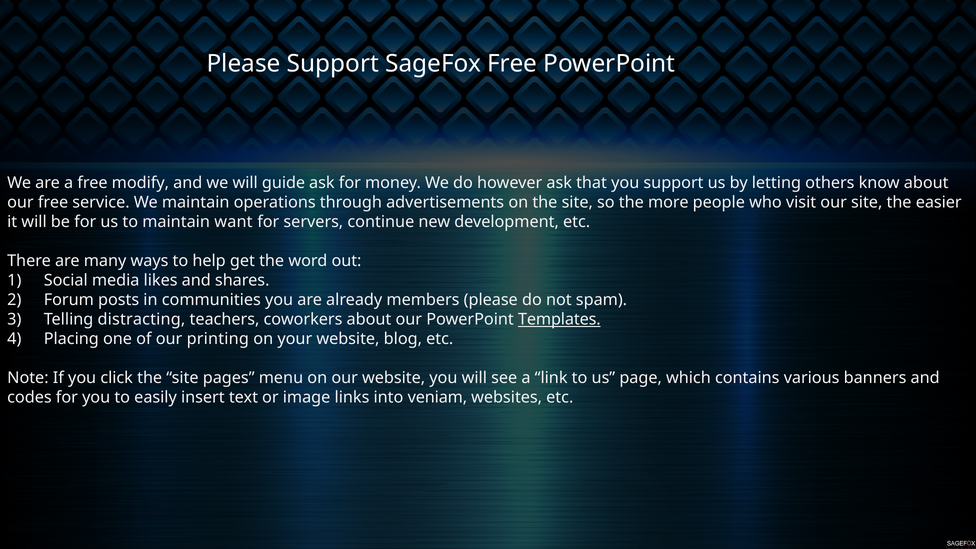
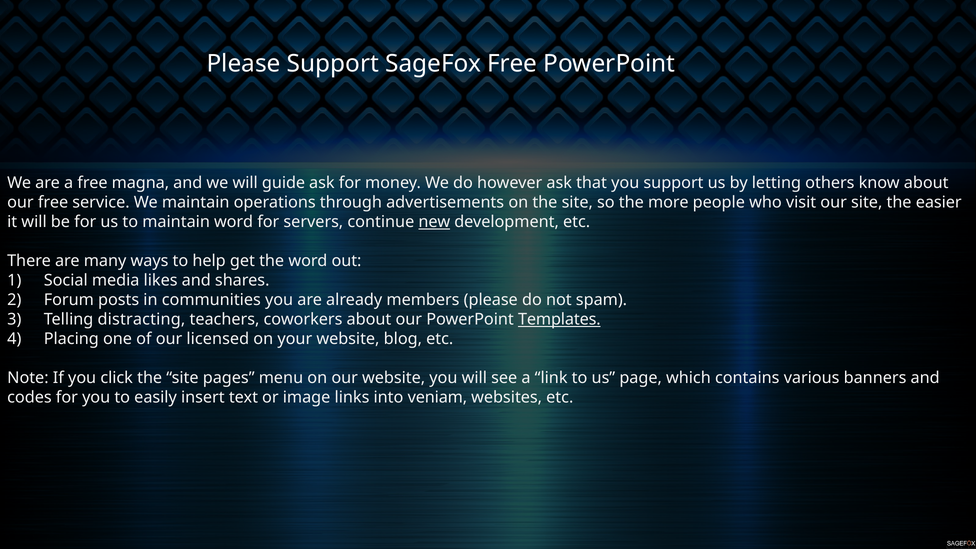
modify: modify -> magna (140, 183)
maintain want: want -> word (234, 222)
new underline: none -> present (434, 222)
printing: printing -> licensed (218, 339)
